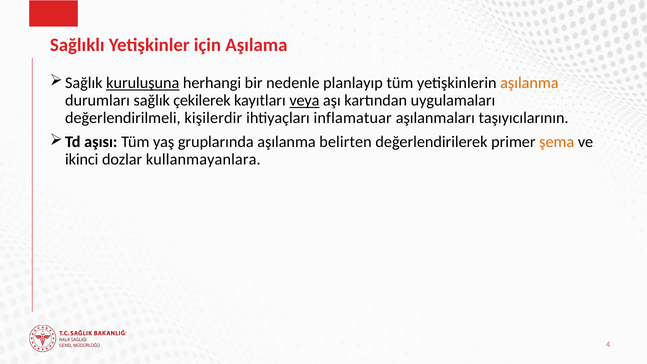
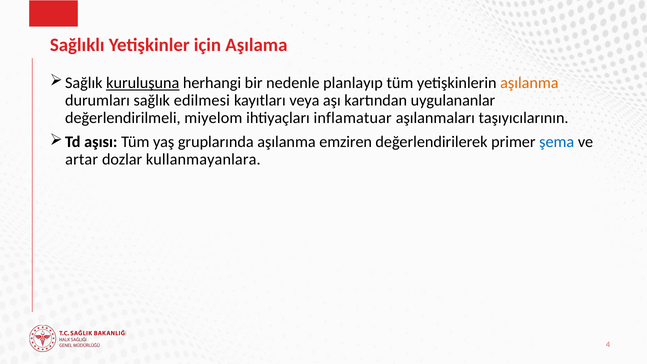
çekilerek: çekilerek -> edilmesi (202, 100)
veya underline: present -> none (304, 100)
uygulamaları: uygulamaları -> uygulananlar (453, 100)
kişilerdir: kişilerdir -> miyelom (213, 118)
belirten: belirten -> emziren (346, 142)
şema colour: orange -> blue (557, 142)
ikinci: ikinci -> artar (82, 160)
